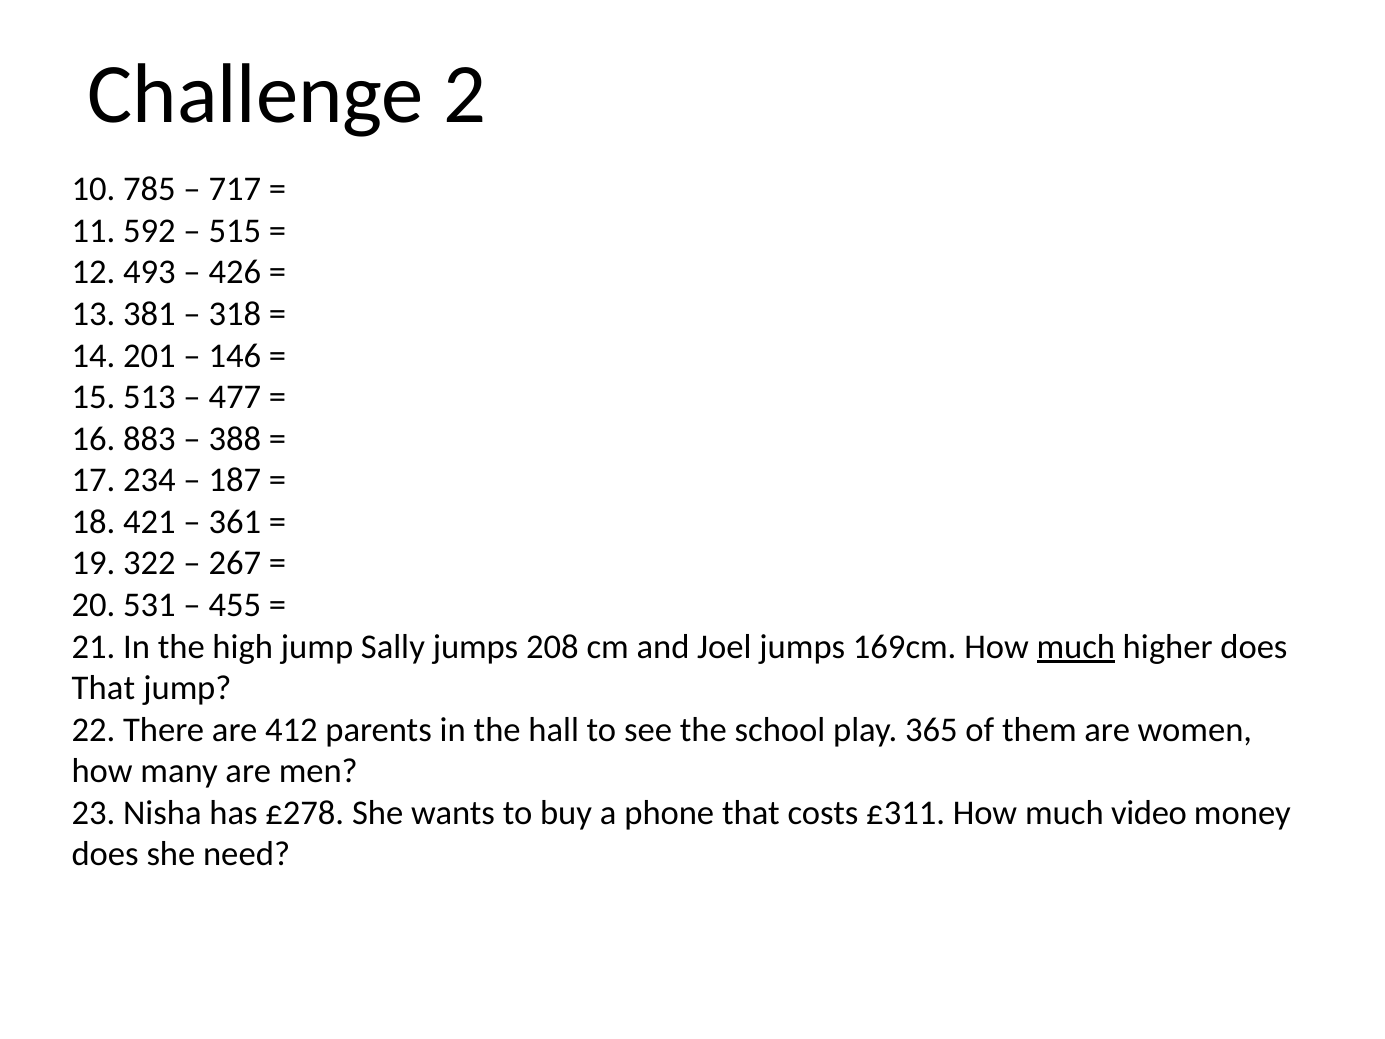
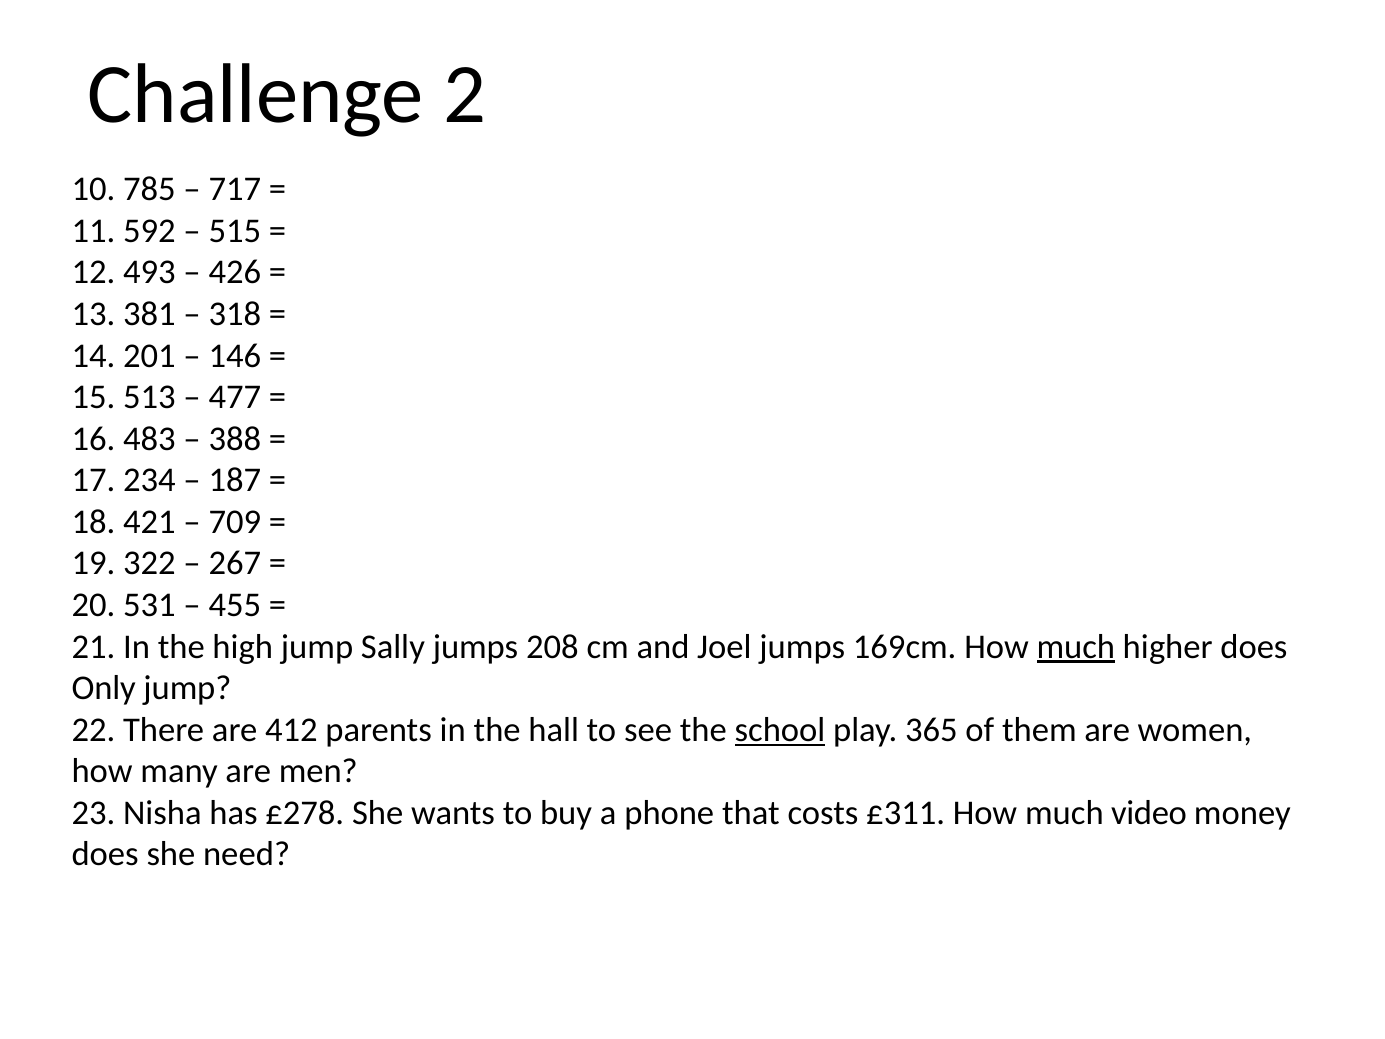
883: 883 -> 483 (149, 439)
361: 361 -> 709 (235, 522)
That: That -> Only (104, 688)
school underline: none -> present (780, 730)
